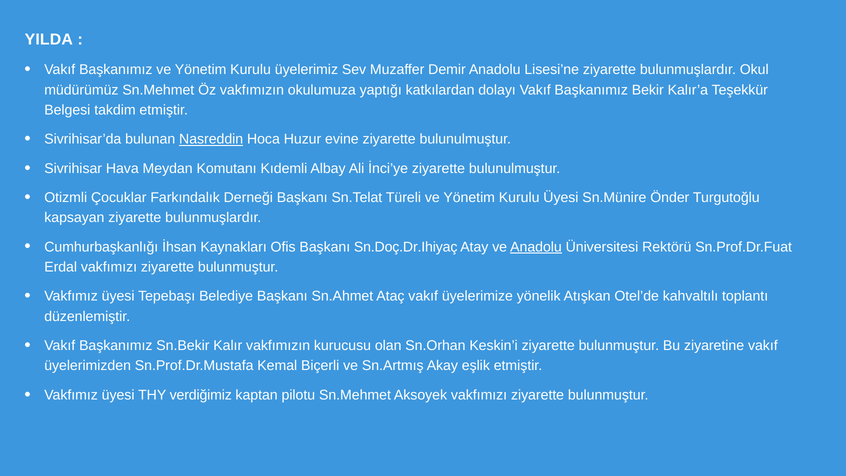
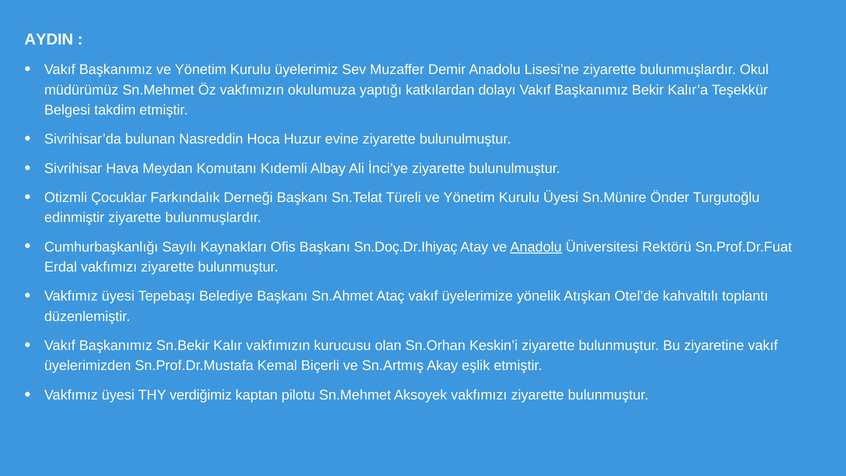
YILDA: YILDA -> AYDIN (49, 40)
Nasreddin underline: present -> none (211, 139)
kapsayan: kapsayan -> edinmiştir (74, 218)
İhsan: İhsan -> Sayılı (179, 247)
